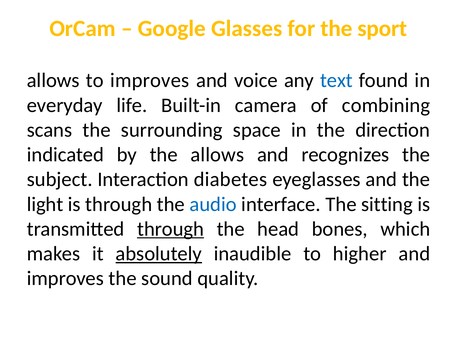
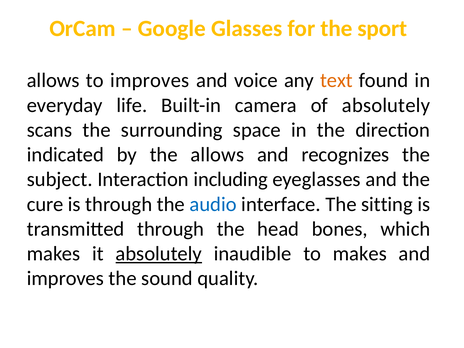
text colour: blue -> orange (336, 80)
of combining: combining -> absolutely (386, 105)
diabetes: diabetes -> including (231, 179)
light: light -> cure (45, 204)
through underline: present -> none (171, 229)
to higher: higher -> makes (360, 254)
